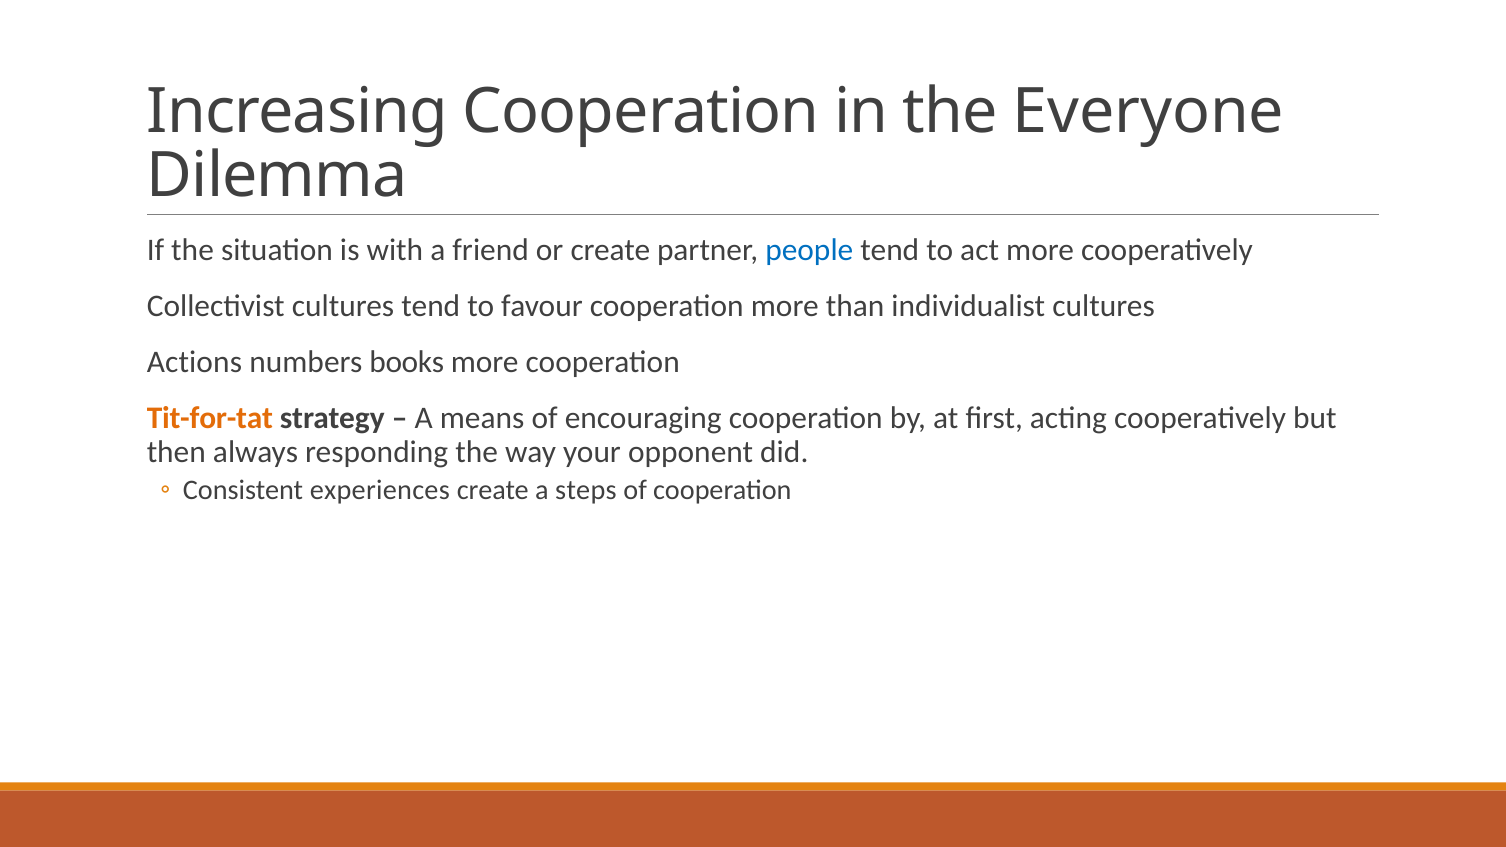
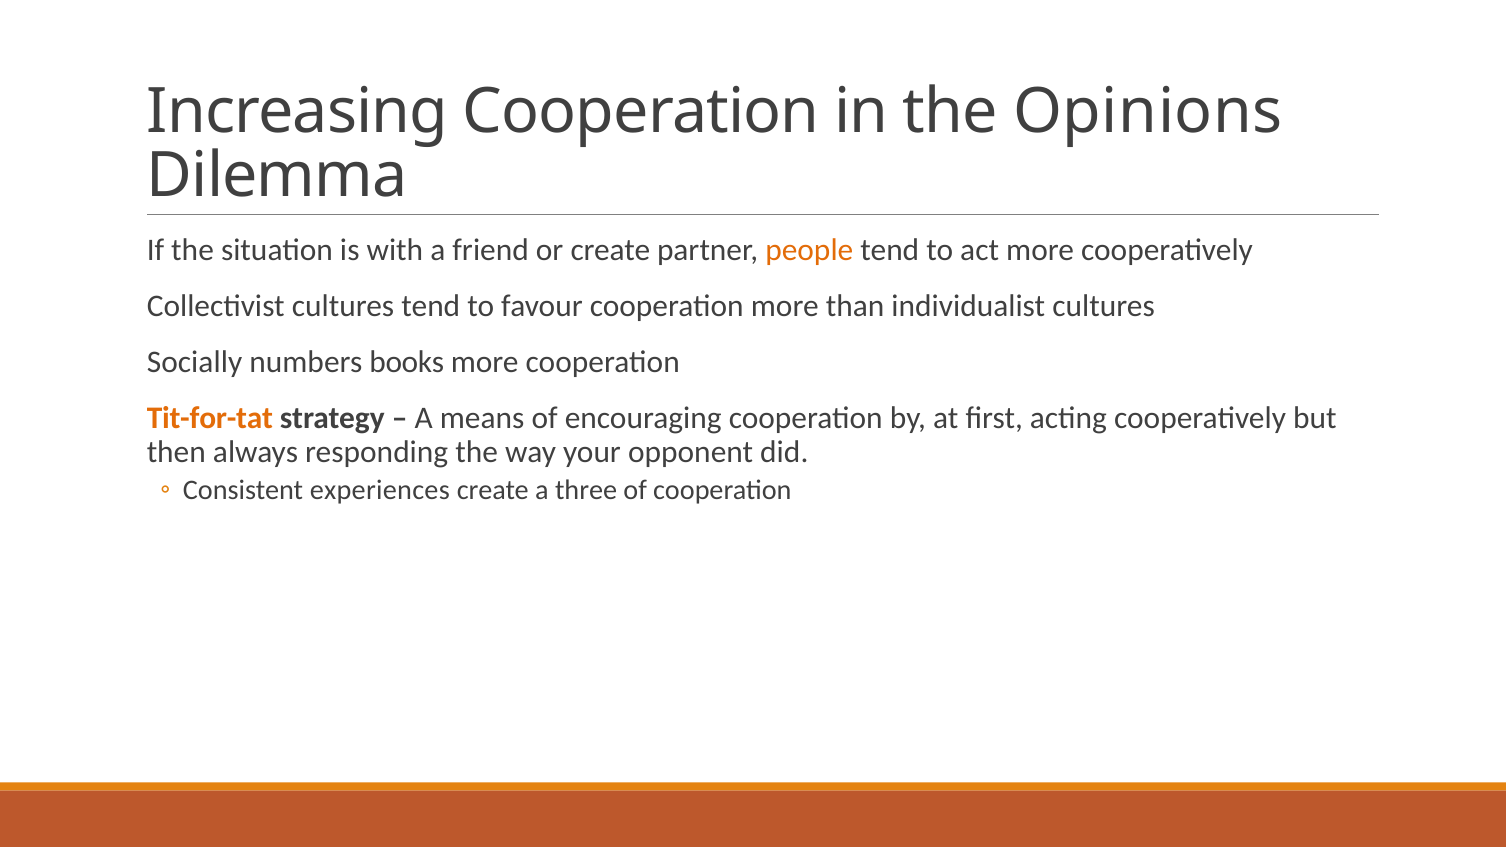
Everyone: Everyone -> Opinions (1148, 111)
people colour: blue -> orange (809, 250)
Actions: Actions -> Socially (195, 362)
steps: steps -> three (586, 490)
